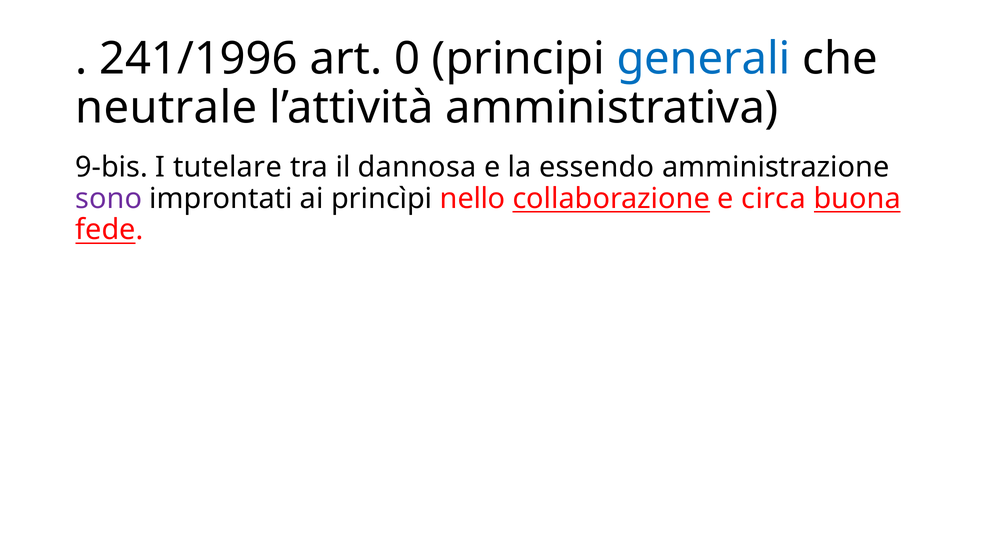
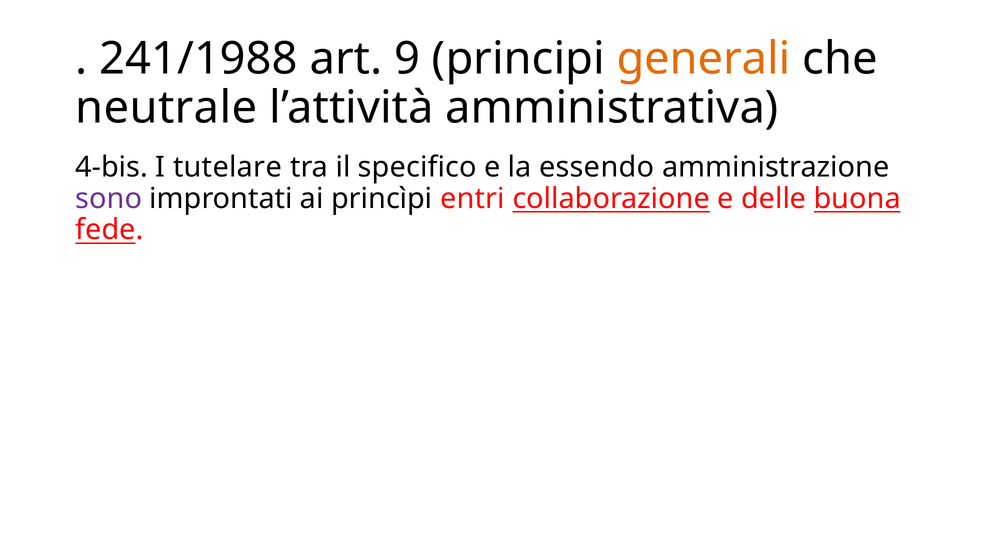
241/1996: 241/1996 -> 241/1988 (199, 59)
0: 0 -> 9 (407, 59)
generali colour: blue -> orange (704, 59)
9-bis: 9-bis -> 4-bis (112, 167)
dannosa: dannosa -> specifico (417, 167)
nello: nello -> entri (472, 199)
circa: circa -> delle (774, 199)
